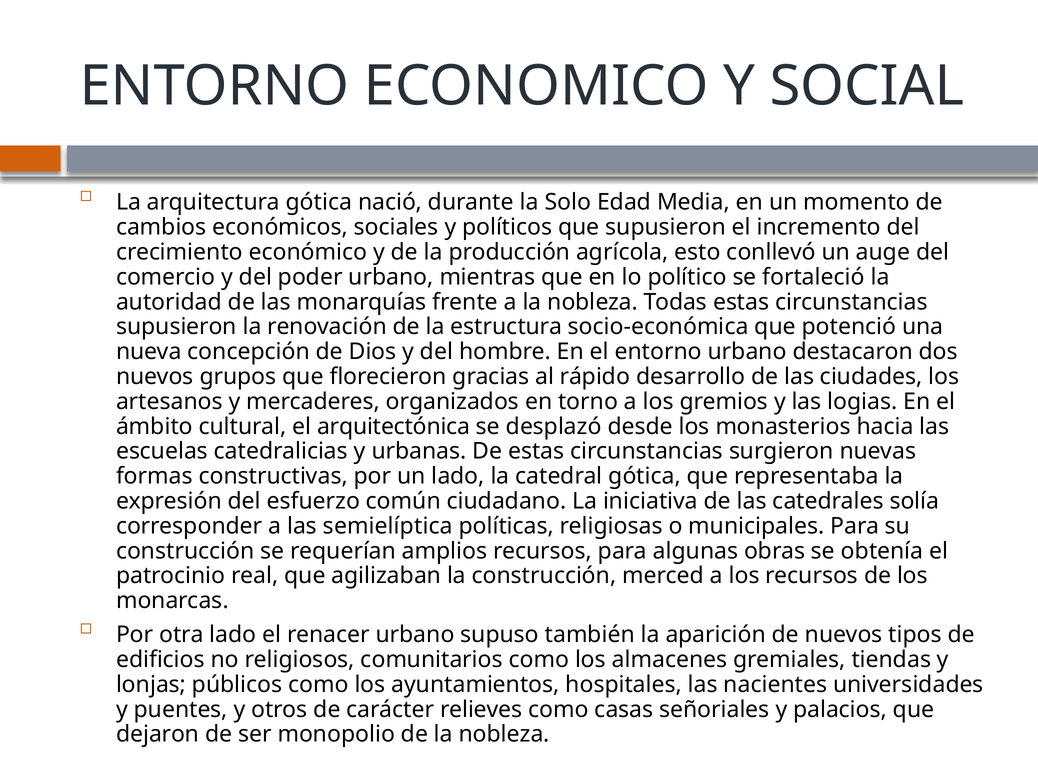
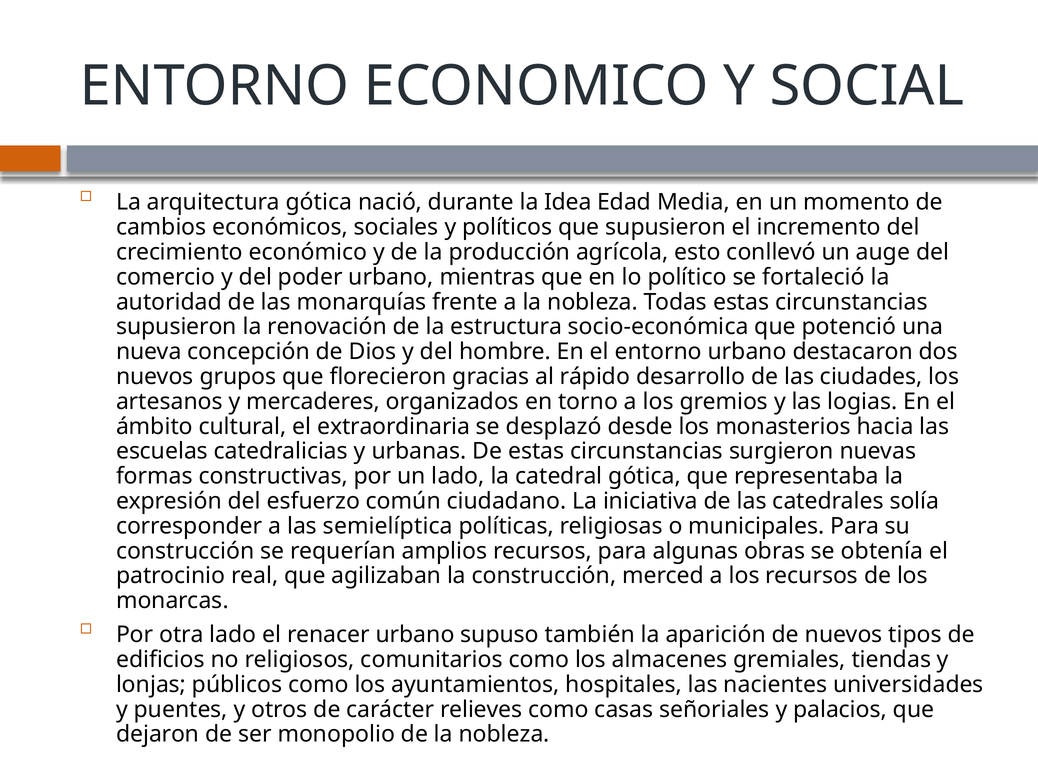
Solo: Solo -> Idea (568, 202)
arquitectónica: arquitectónica -> extraordinaria (394, 426)
